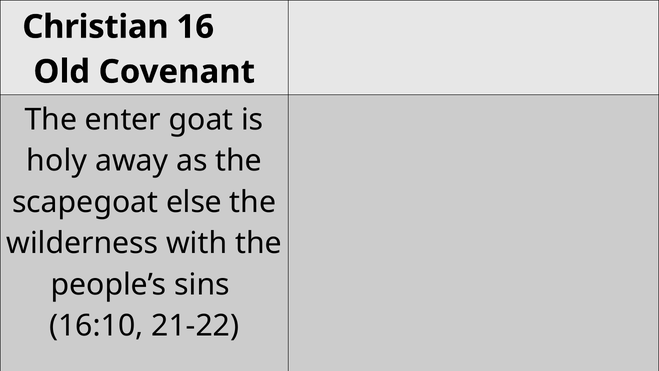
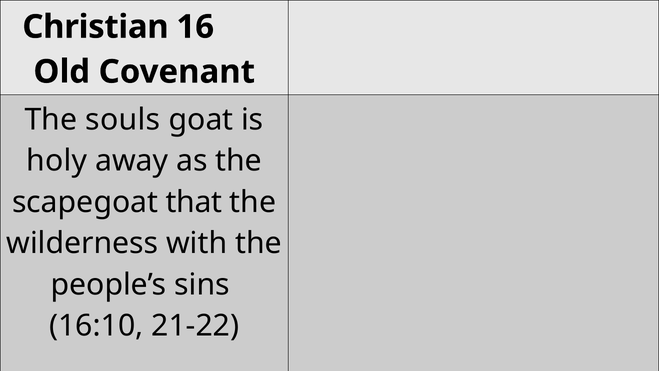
enter: enter -> souls (123, 120)
else: else -> that (194, 202)
